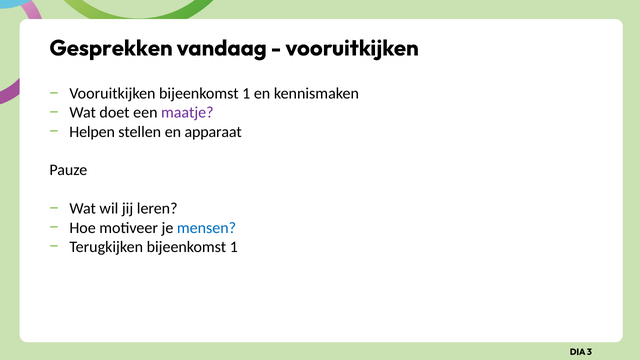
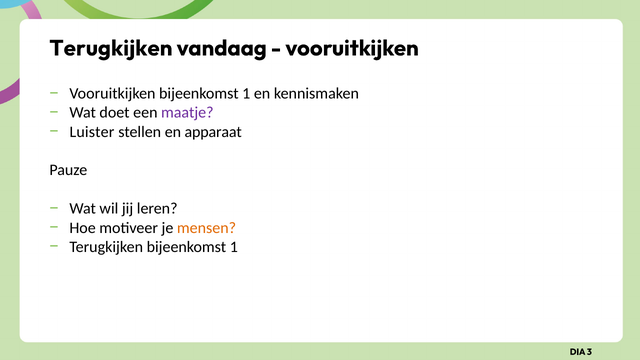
Gesprekken: Gesprekken -> Terugkijken (111, 48)
Helpen: Helpen -> Luister (92, 132)
mensen colour: blue -> orange (207, 228)
